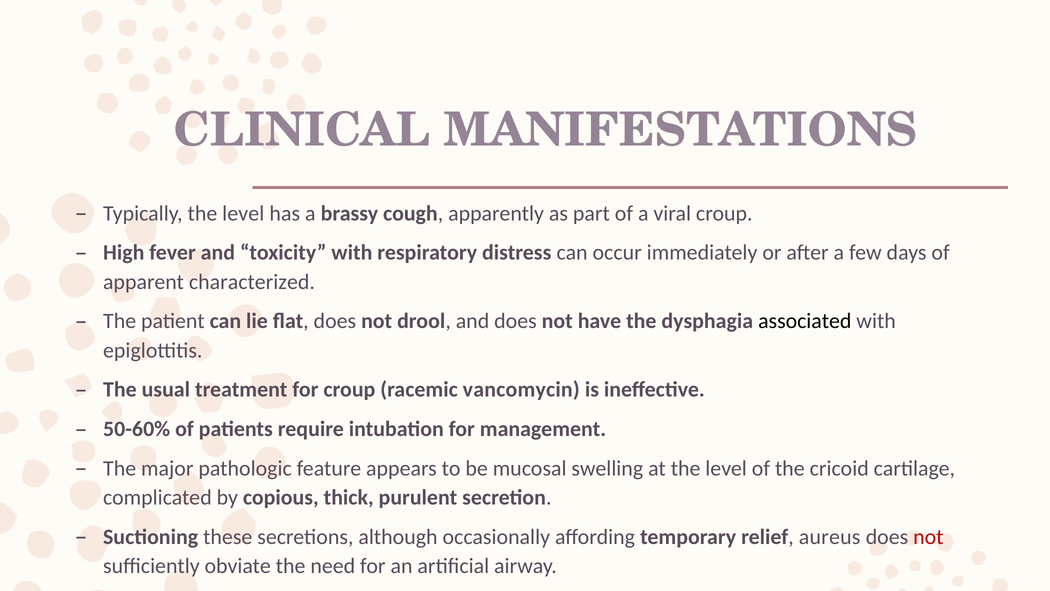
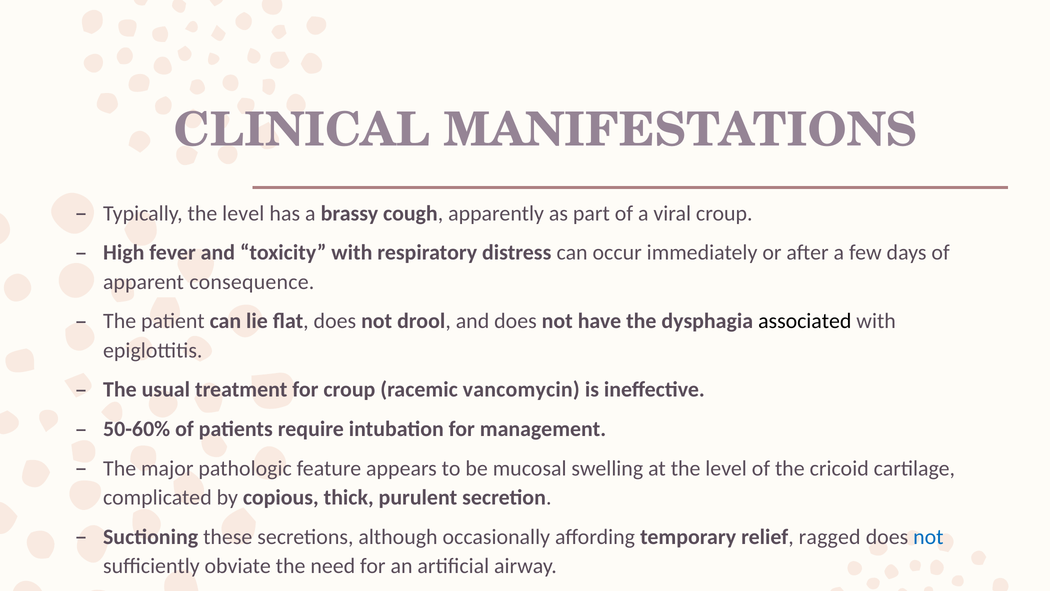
characterized: characterized -> consequence (252, 282)
aureus: aureus -> ragged (830, 537)
not colour: red -> blue (928, 537)
